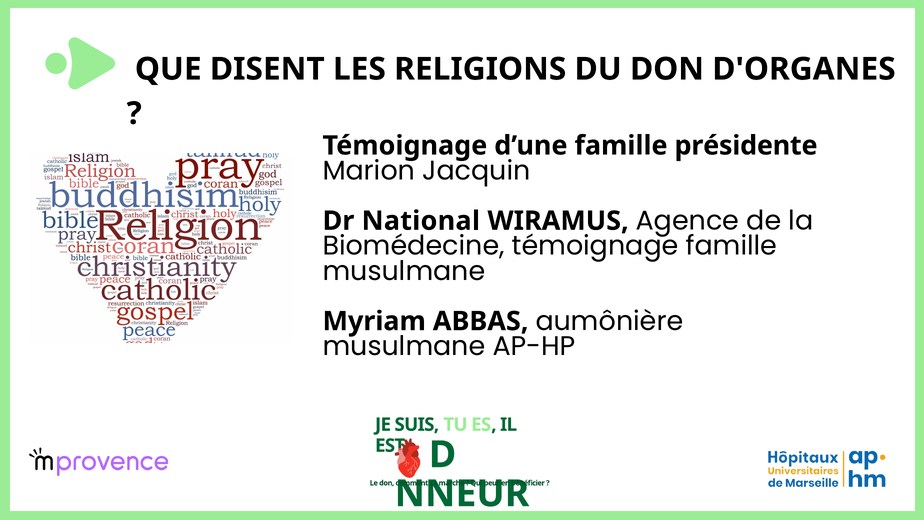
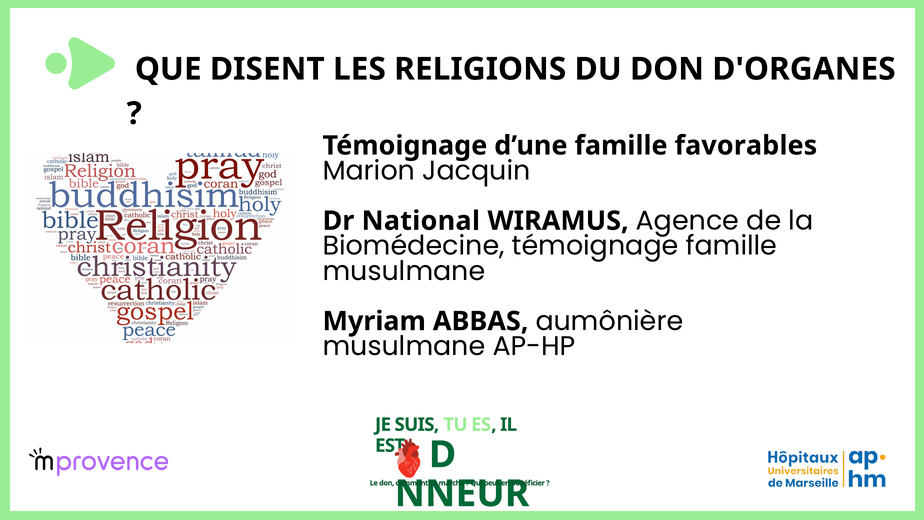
présidente: présidente -> favorables (746, 146)
